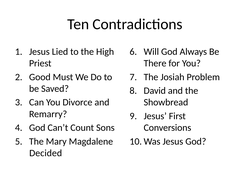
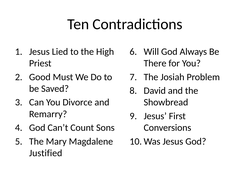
Decided: Decided -> Justified (46, 153)
